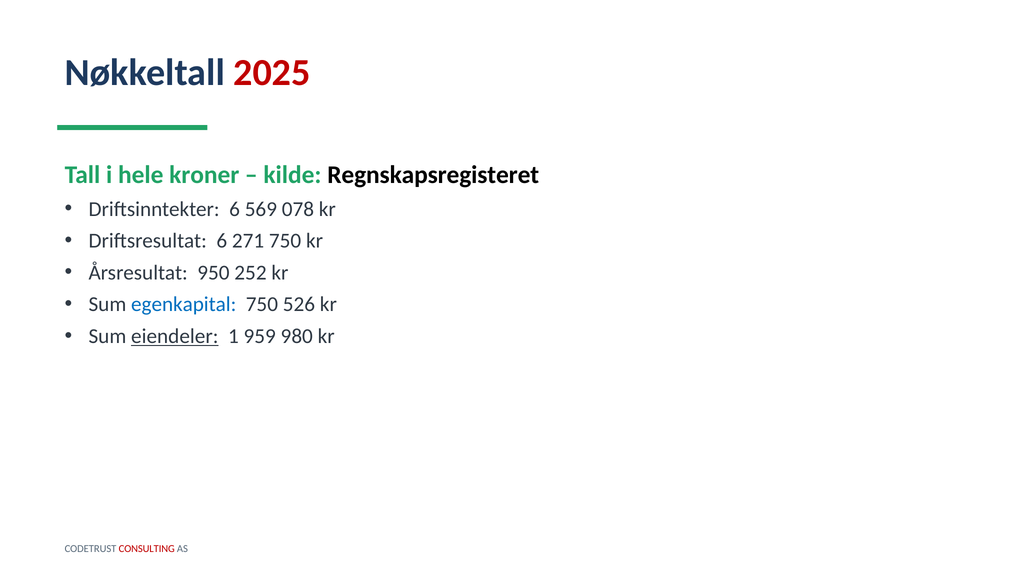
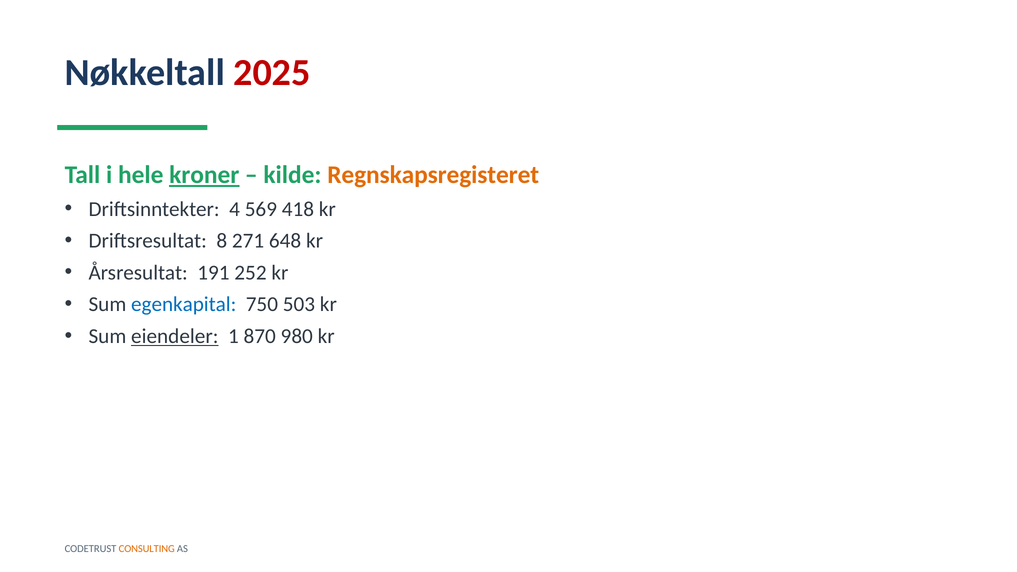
kroner underline: none -> present (204, 175)
Regnskapsregisteret colour: black -> orange (433, 175)
Driftsinntekter 6: 6 -> 4 (235, 209)
078: 078 -> 418 (298, 209)
Driftsresultat 6: 6 -> 8 (222, 241)
271 750: 750 -> 648 (285, 241)
950: 950 -> 191 (213, 273)
526: 526 -> 503 (299, 305)
959: 959 -> 870 (260, 336)
CONSULTING colour: red -> orange (147, 549)
